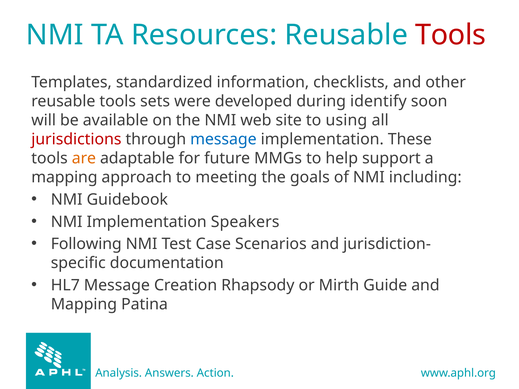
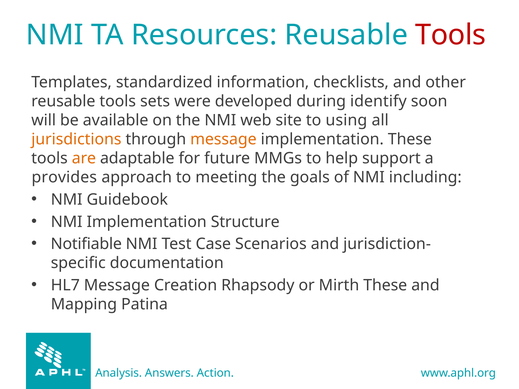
jurisdictions colour: red -> orange (76, 139)
message colour: blue -> orange (223, 139)
mapping: mapping -> provides (64, 178)
Speakers: Speakers -> Structure (245, 222)
Following: Following -> Notifiable (86, 244)
Mirth Guide: Guide -> These (385, 285)
